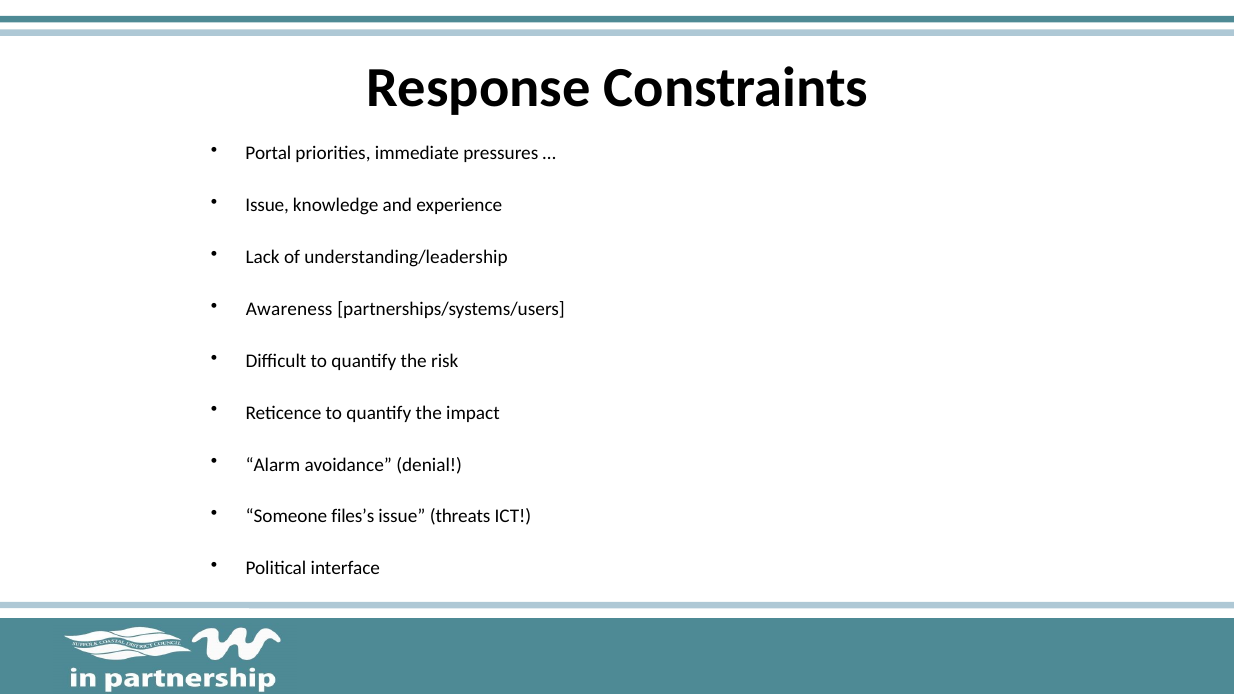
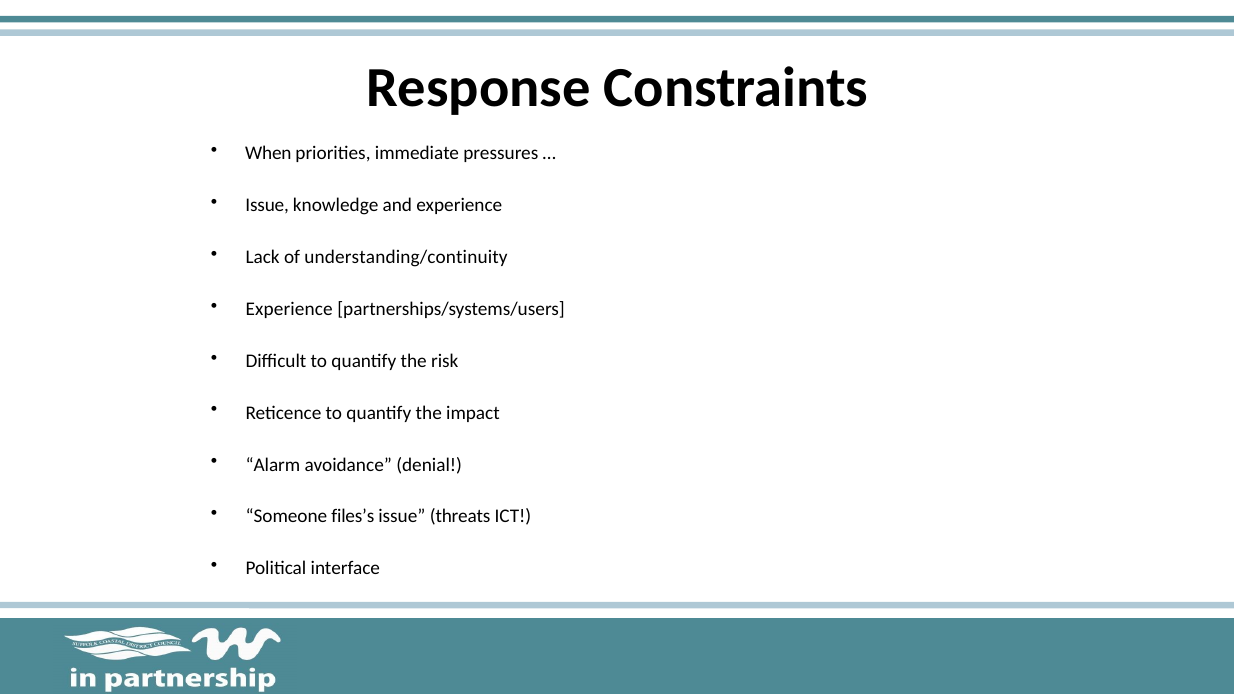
Portal: Portal -> When (268, 153)
understanding/leadership: understanding/leadership -> understanding/continuity (406, 257)
Awareness: Awareness -> Experience (289, 309)
